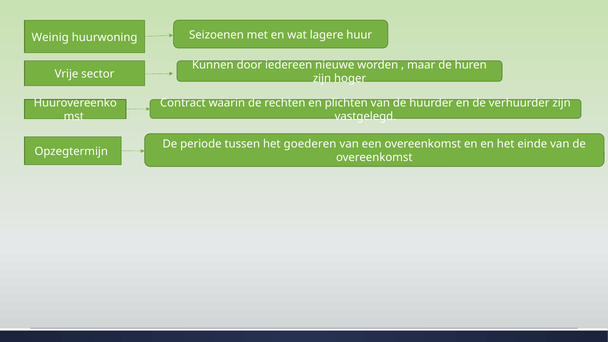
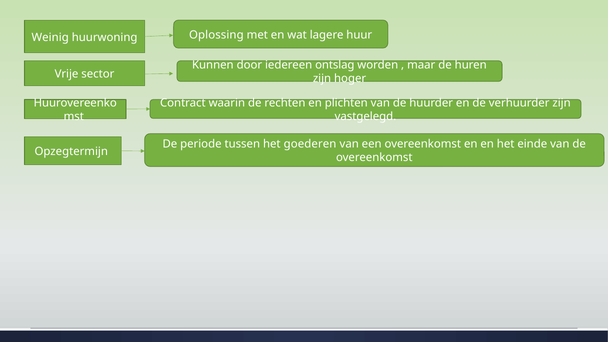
Seizoenen: Seizoenen -> Oplossing (216, 35)
nieuwe: nieuwe -> ontslag (335, 65)
